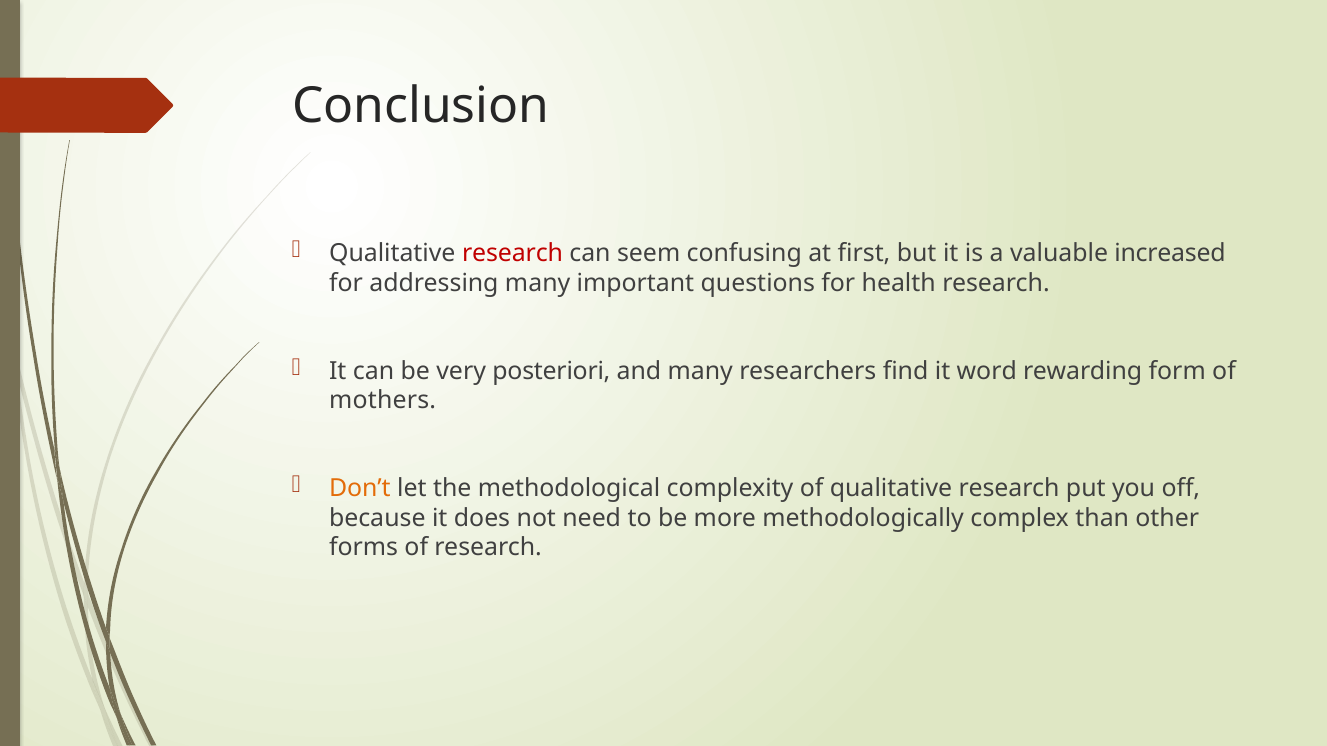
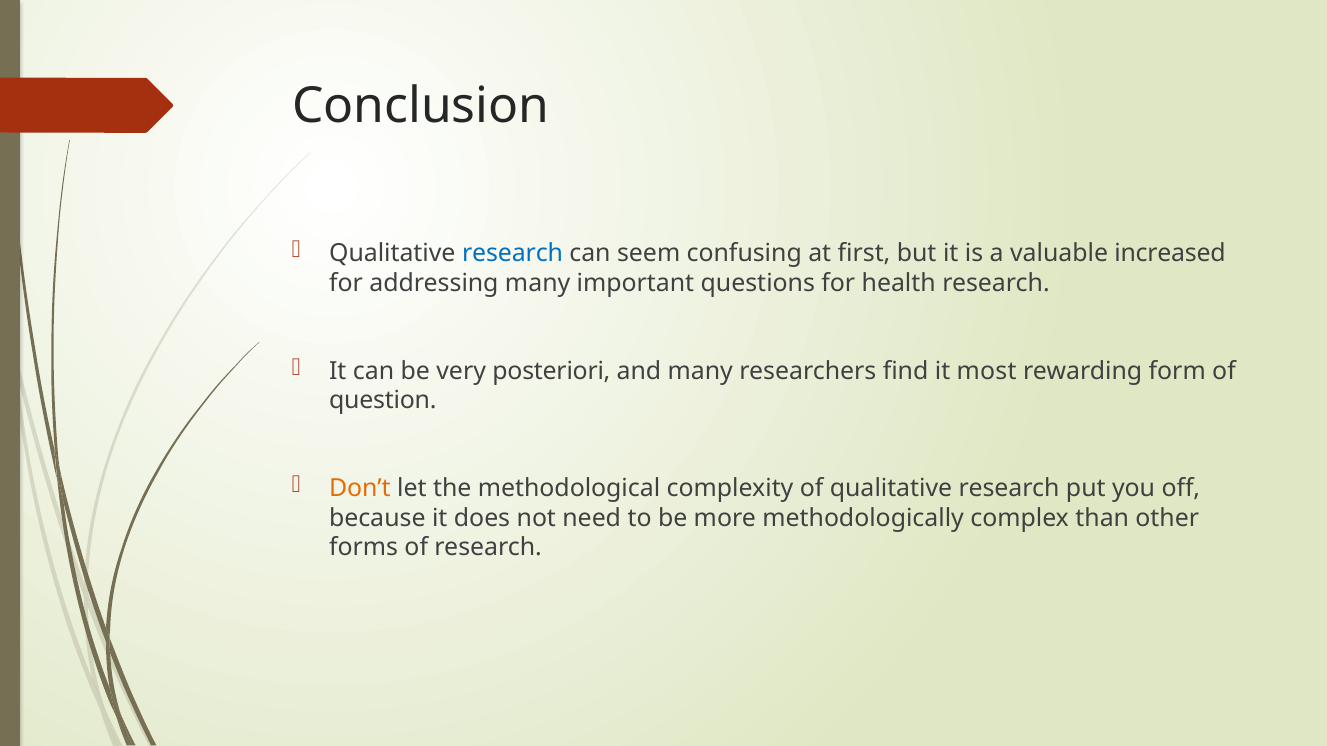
research colour: red -> blue (513, 254)
word: word -> most (987, 371)
mothers: mothers -> question (383, 401)
